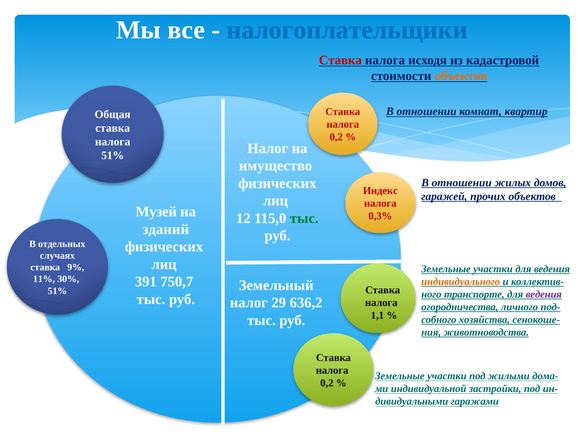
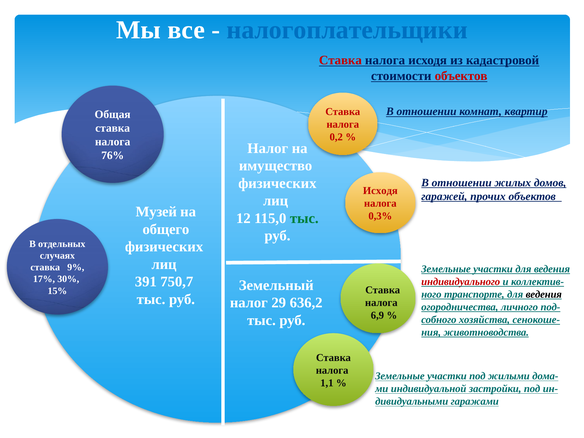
объектов colour: orange -> red (461, 76)
51%: 51% -> 76% (113, 155)
Индекс: Индекс -> Исходя (380, 191)
зданий: зданий -> общего (166, 229)
11%: 11% -> 17% (44, 279)
индивидуального colour: orange -> red (461, 282)
51%: 51% -> 15% (57, 291)
ведения colour: purple -> black (544, 294)
1,1: 1,1 -> 6,9 (377, 315)
0,2: 0,2 -> 1,1 (327, 383)
